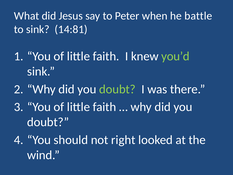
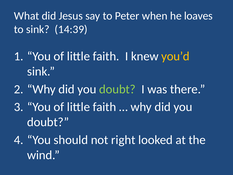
battle: battle -> loaves (198, 16)
14:81: 14:81 -> 14:39 (71, 29)
you’d colour: light green -> yellow (175, 56)
